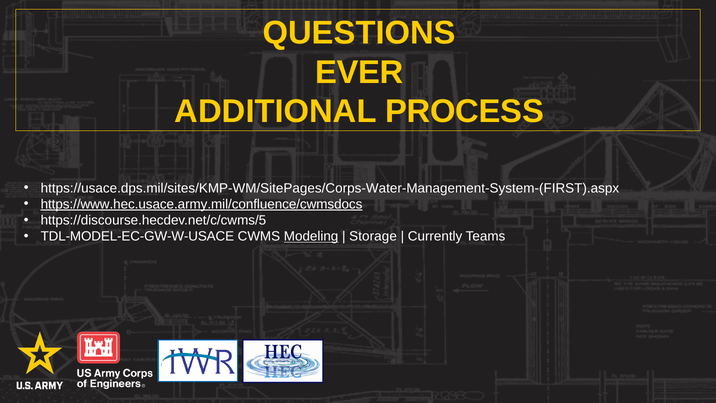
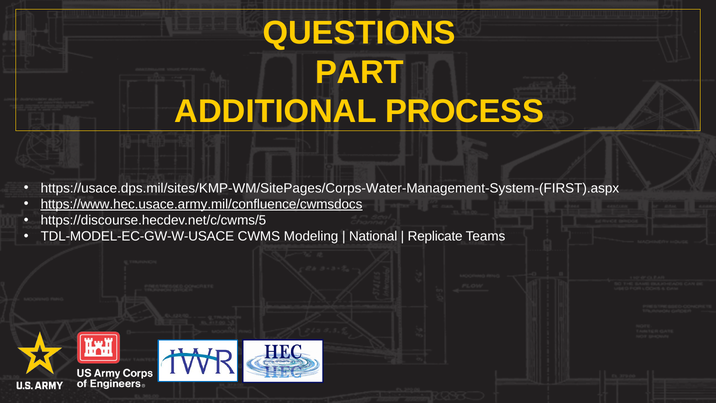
EVER: EVER -> PART (359, 72)
Modeling underline: present -> none (311, 236)
Storage: Storage -> National (373, 236)
Currently: Currently -> Replicate (435, 236)
